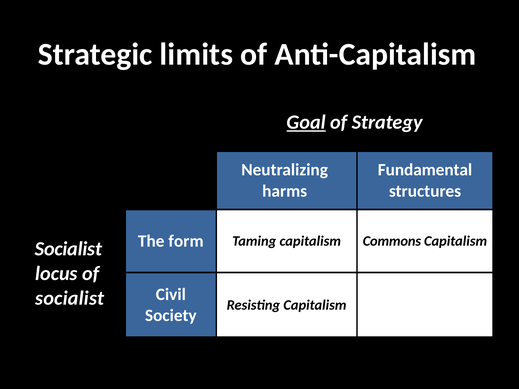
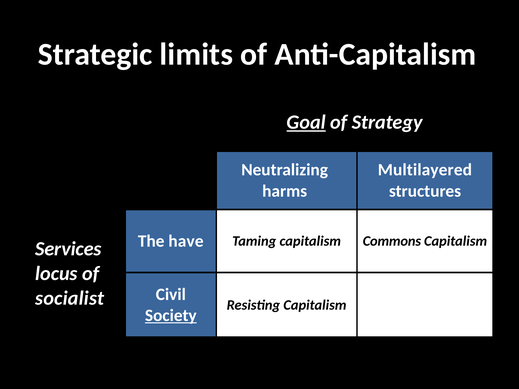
Fundamental: Fundamental -> Multilayered (425, 170)
form: form -> have (186, 241)
Socialist: Socialist -> Services (68, 249)
Society underline: none -> present (171, 316)
